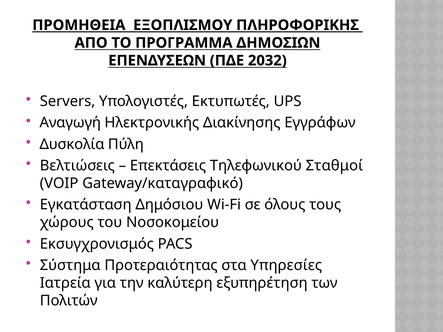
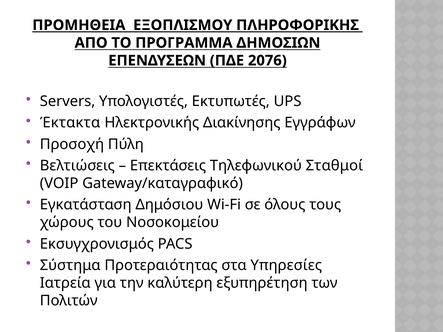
2032: 2032 -> 2076 (267, 61)
Αναγωγή: Αναγωγή -> Έκτακτα (70, 123)
Δυσκολία: Δυσκολία -> Προσοχή (72, 144)
